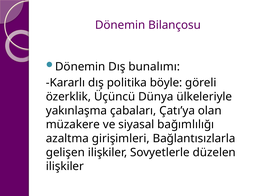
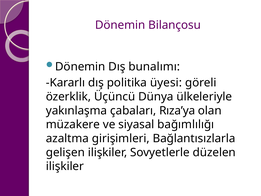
böyle: böyle -> üyesi (166, 83)
Çatı’ya: Çatı’ya -> Rıza’ya (177, 110)
